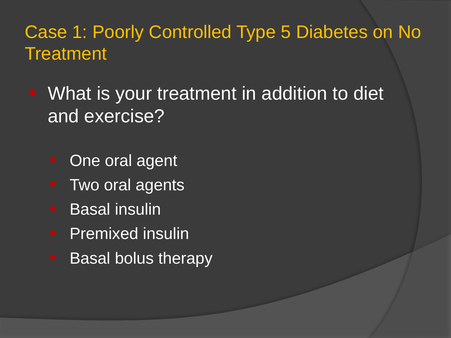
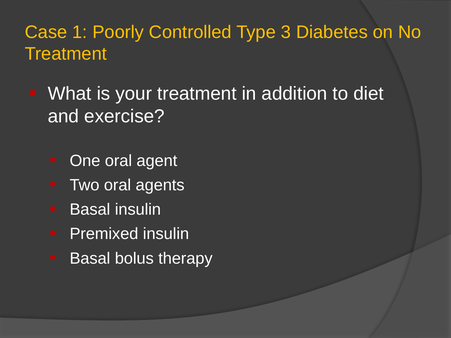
5: 5 -> 3 (286, 32)
